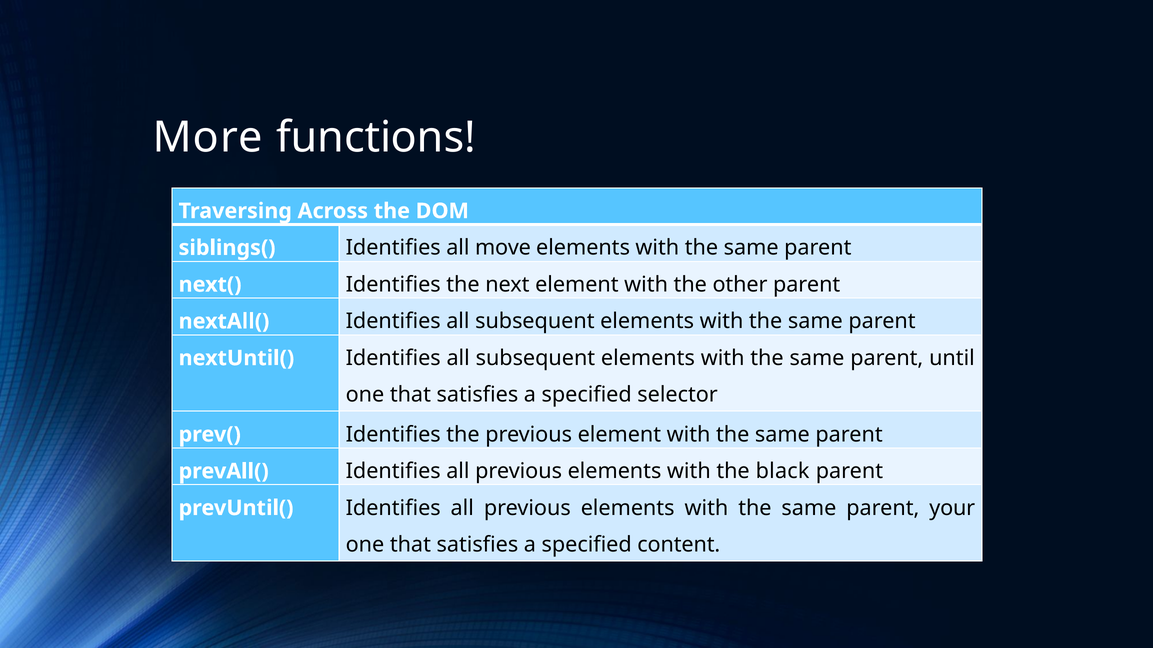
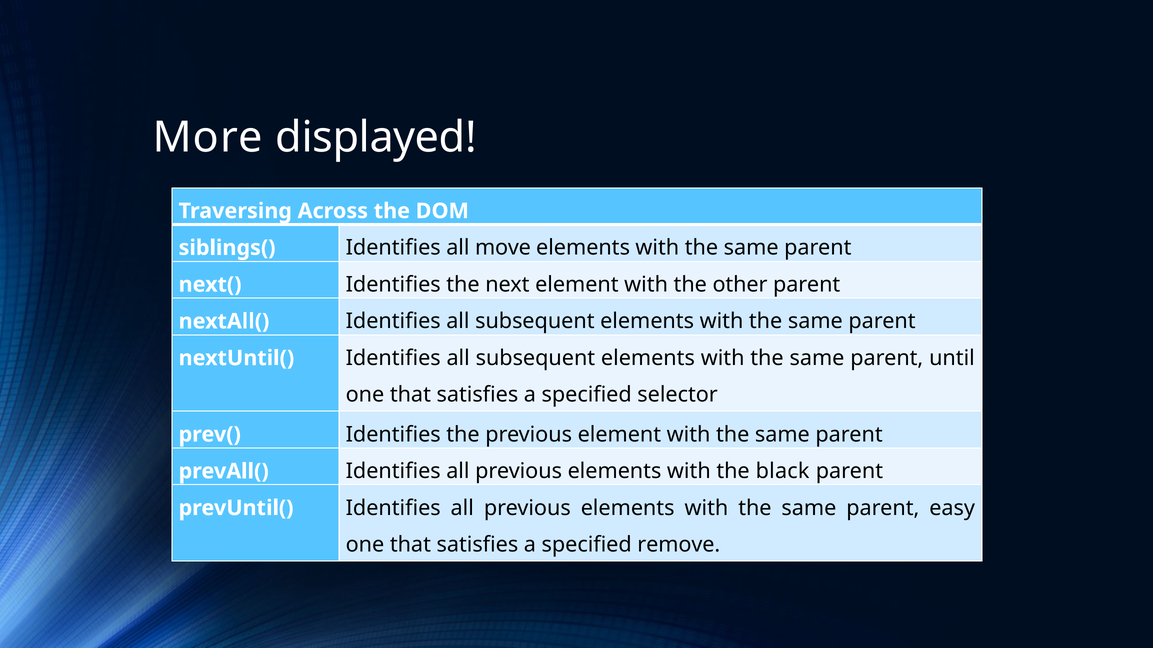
functions: functions -> displayed (376, 138)
your: your -> easy (952, 508)
content: content -> remove (679, 545)
